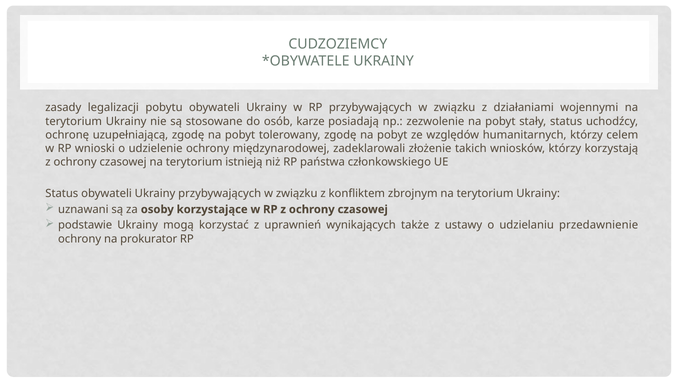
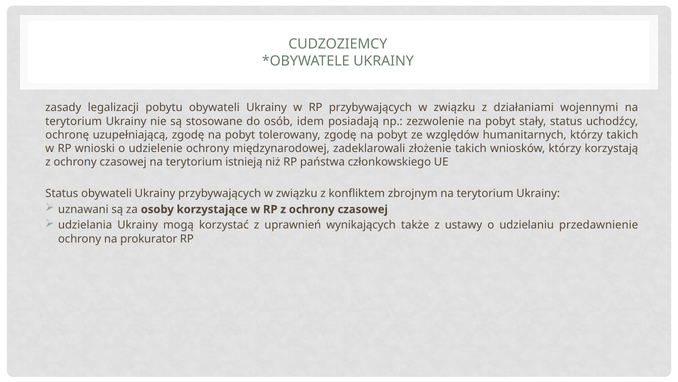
karze: karze -> idem (310, 121)
którzy celem: celem -> takich (622, 135)
podstawie: podstawie -> udzielania (85, 225)
